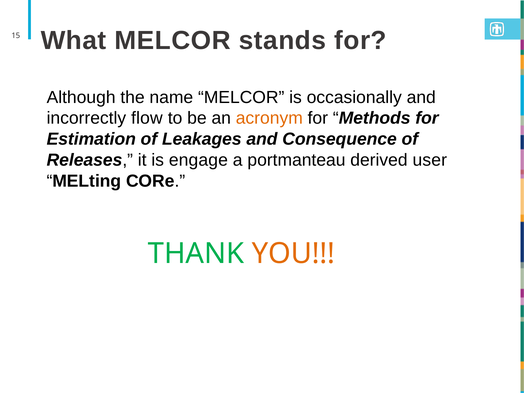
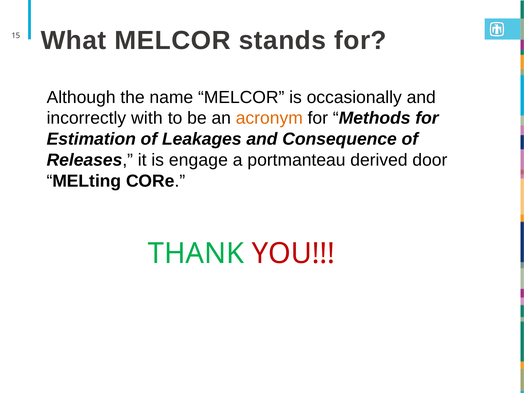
flow: flow -> with (147, 118)
user: user -> door (430, 160)
YOU colour: orange -> red (293, 254)
